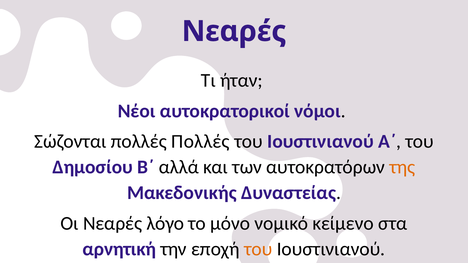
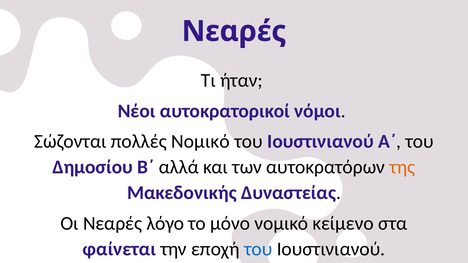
πολλές Πολλές: Πολλές -> Νομικό (200, 142)
αρνητική: αρνητική -> φαίνεται (119, 249)
του colour: orange -> blue (258, 249)
